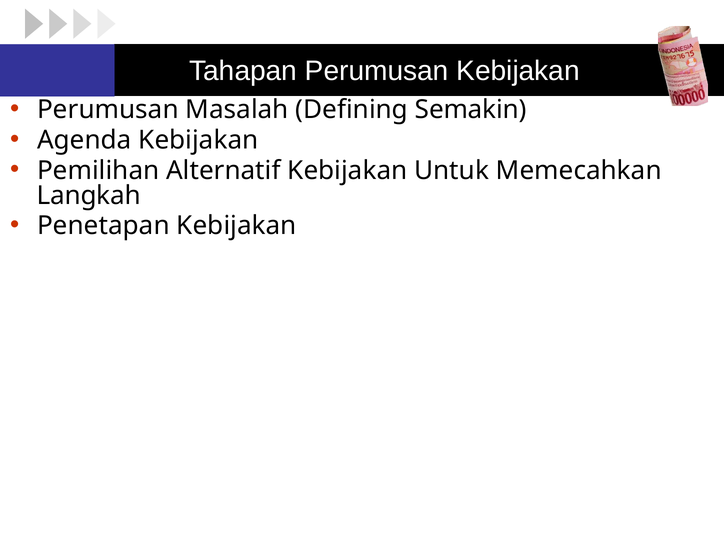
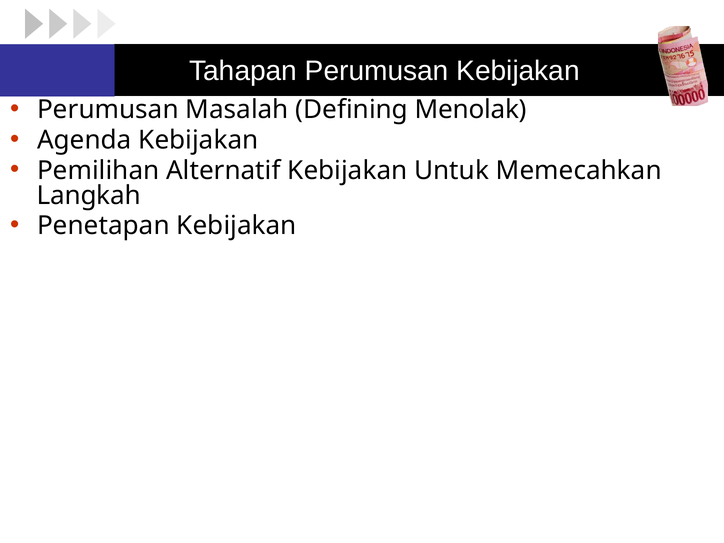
Semakin: Semakin -> Menolak (471, 110)
